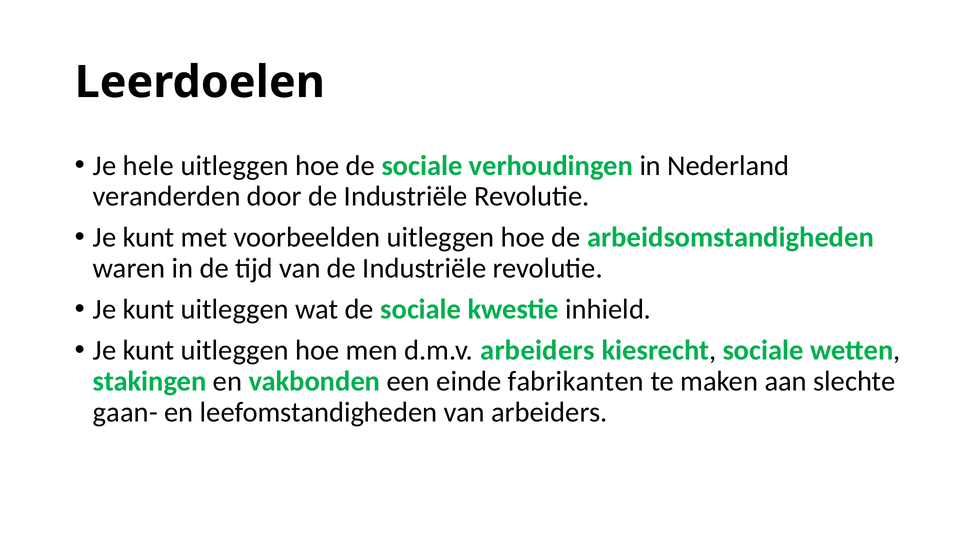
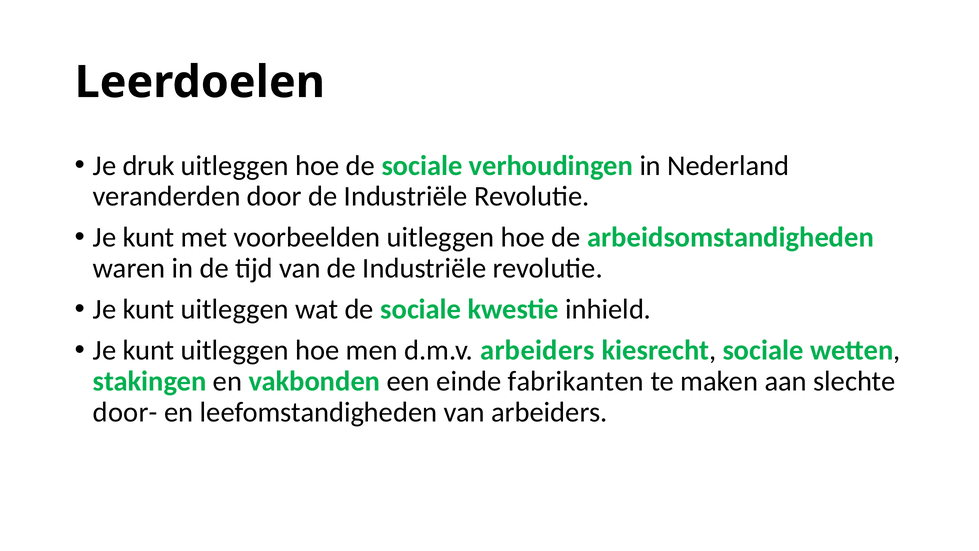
hele: hele -> druk (149, 166)
gaan-: gaan- -> door- (125, 412)
